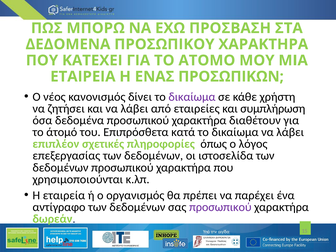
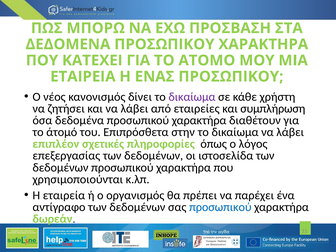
ΕΝΑΣ ΠΡΟΣΩΠΙΚΩΝ: ΠΡΟΣΩΠΙΚΩΝ -> ΠΡΟΣΩΠΙΚΟΥ (231, 77)
κατά: κατά -> στην (183, 132)
προσωπικού colour: purple -> blue (220, 207)
